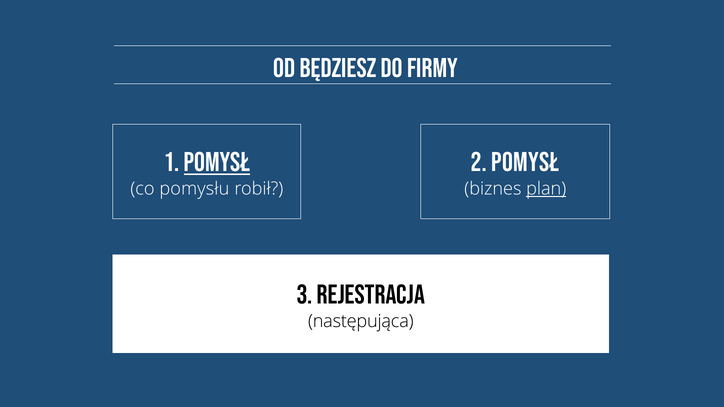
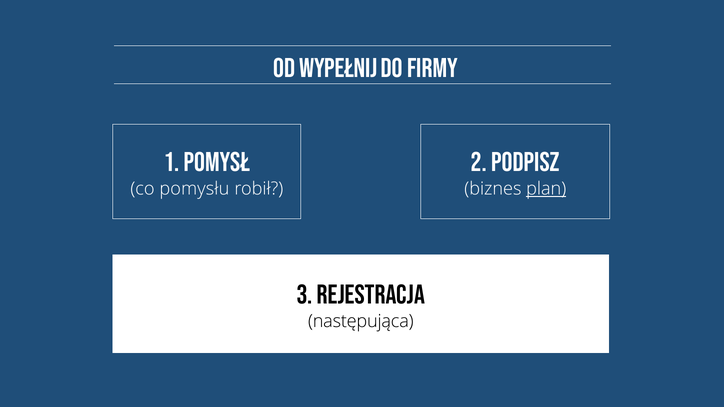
będziesz: będziesz -> wypełnij (338, 68)
pomysł underline: present -> none (217, 163)
2 pomysł: pomysł -> podpisz (525, 163)
